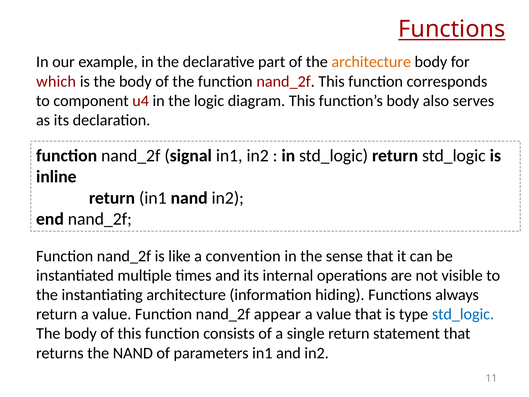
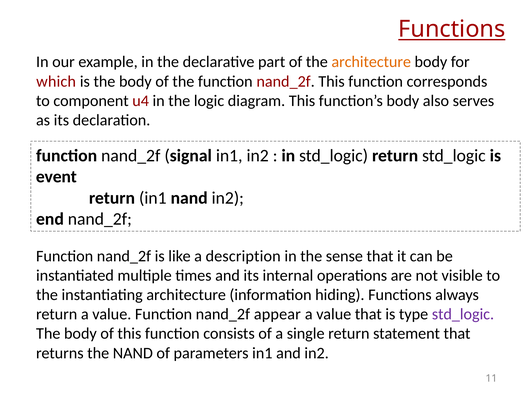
inline: inline -> event (56, 177)
convention: convention -> description (243, 256)
std_logic colour: blue -> purple (463, 314)
